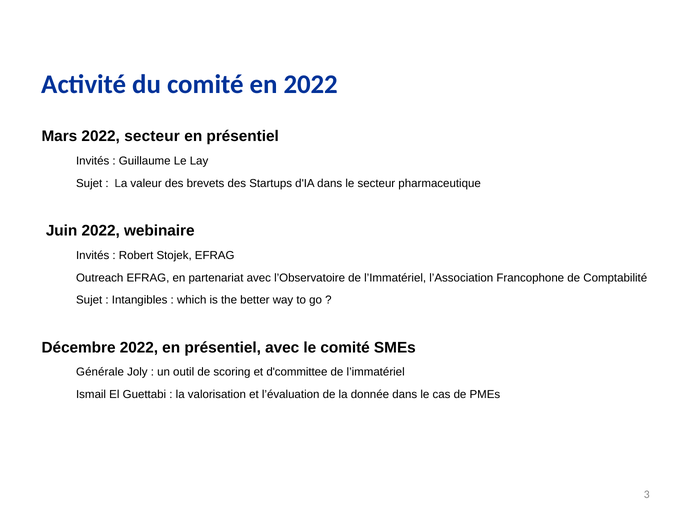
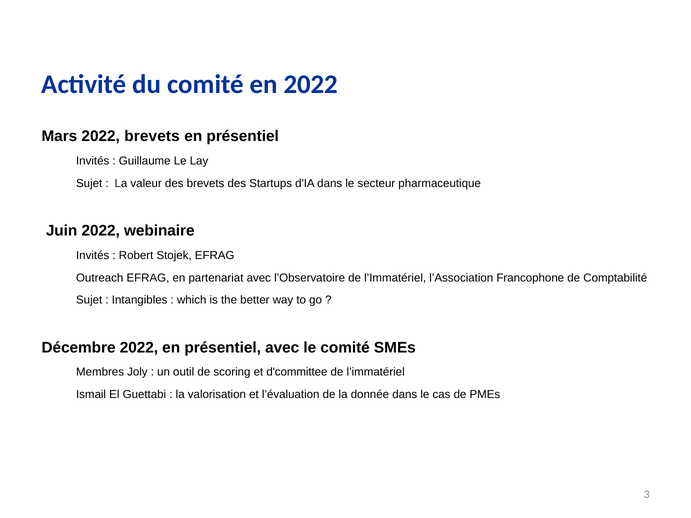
2022 secteur: secteur -> brevets (152, 136)
Générale: Générale -> Membres (100, 372)
